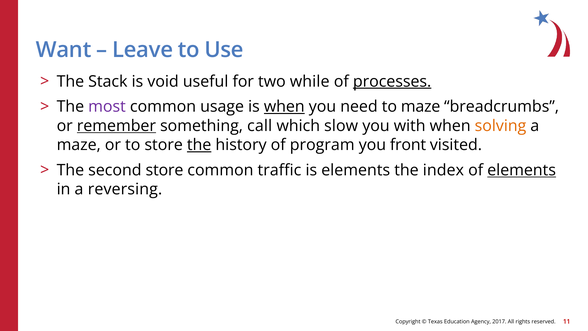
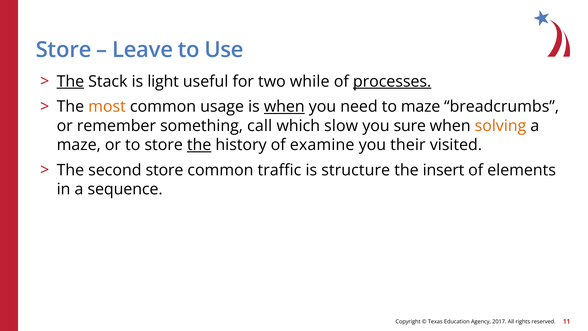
Want: Want -> Store (64, 50)
The underline: none -> present (70, 81)
void: void -> light (163, 81)
most colour: purple -> orange (107, 107)
remember underline: present -> none (116, 126)
with: with -> sure (410, 126)
program: program -> examine (322, 145)
front: front -> their (408, 145)
is elements: elements -> structure (356, 170)
index: index -> insert (444, 170)
elements underline: present -> none (522, 170)
reversing: reversing -> sequence (125, 189)
